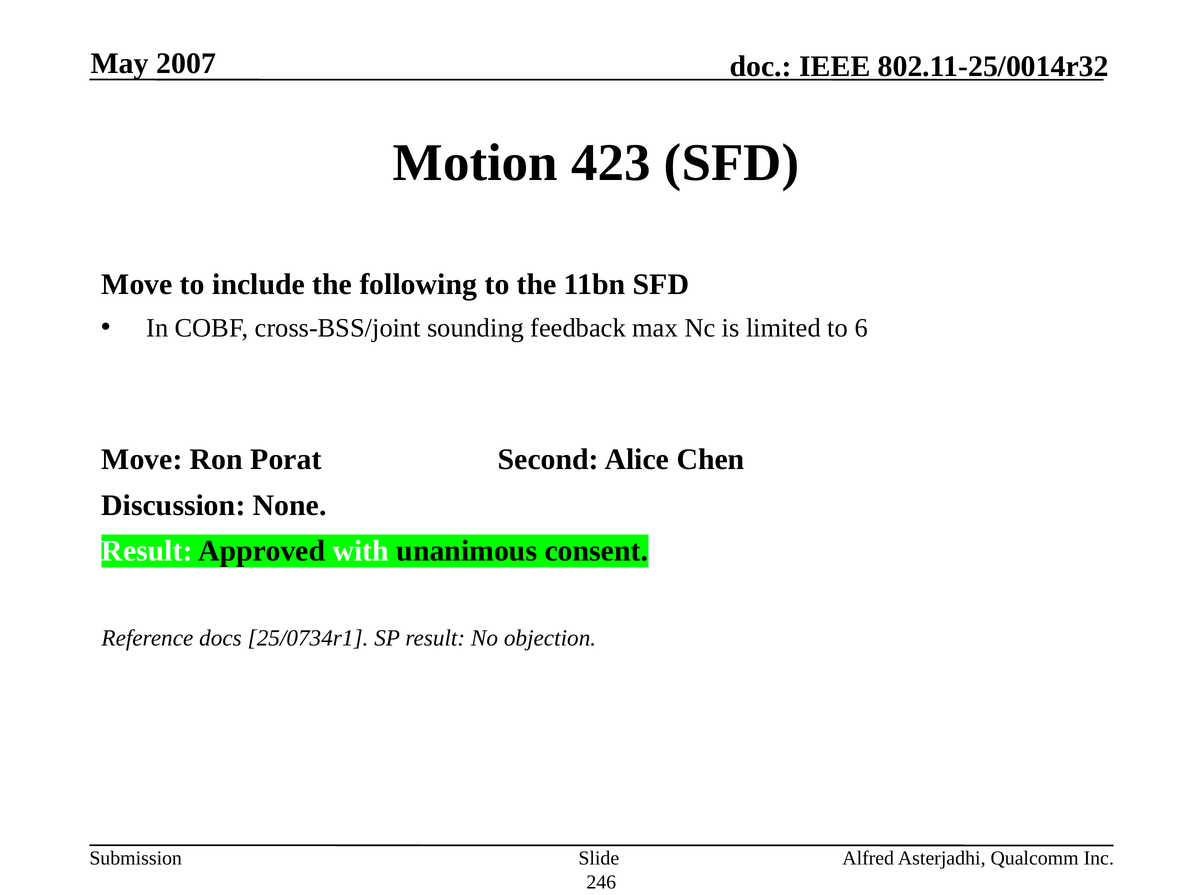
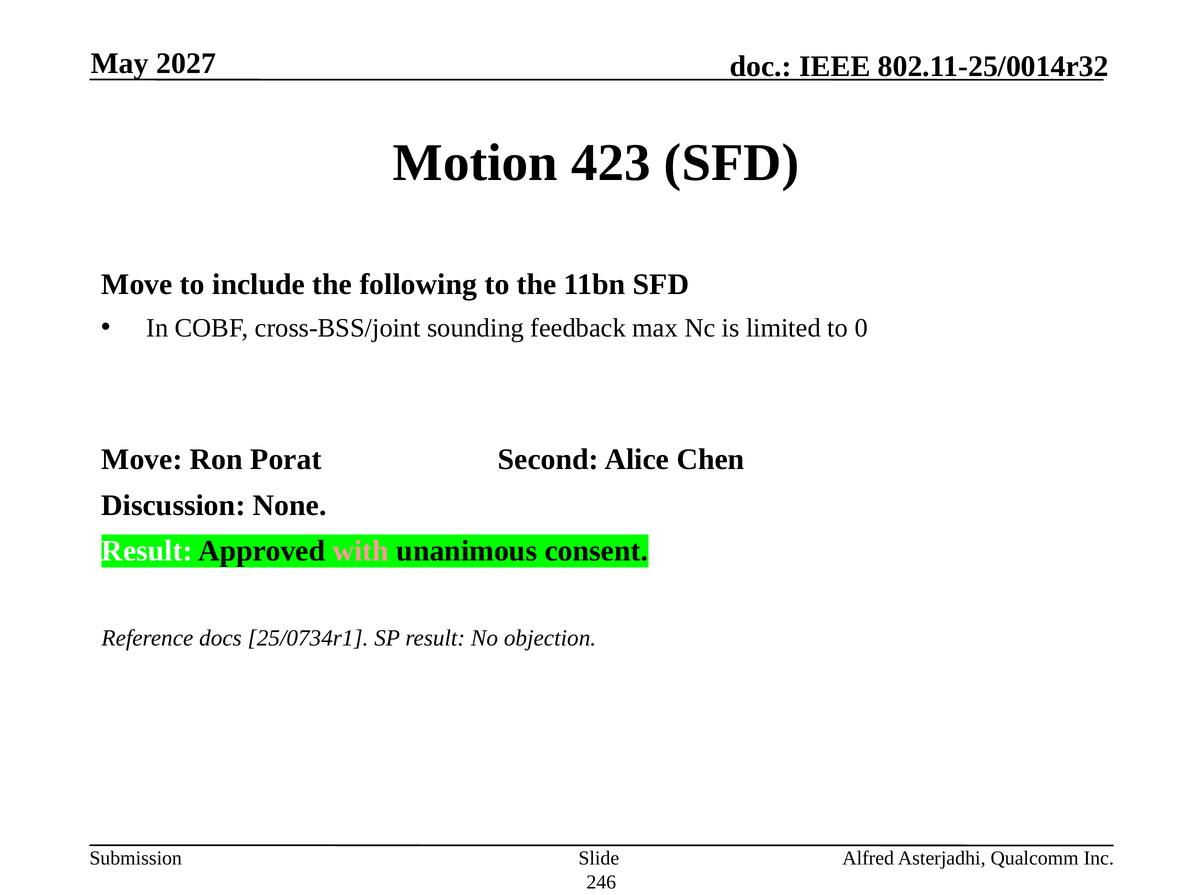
2007: 2007 -> 2027 (186, 63)
6: 6 -> 0 (861, 328)
with colour: white -> pink (361, 551)
